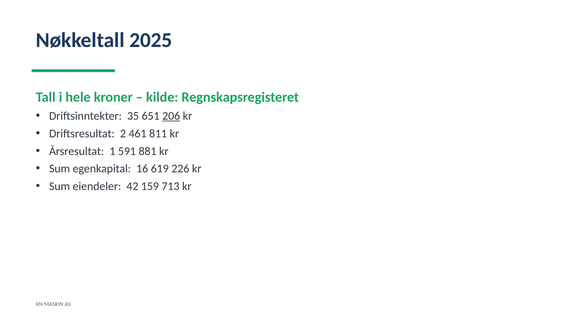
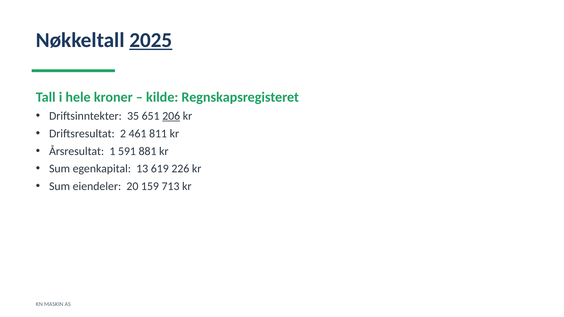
2025 underline: none -> present (151, 40)
16: 16 -> 13 (142, 169)
42: 42 -> 20 (132, 187)
